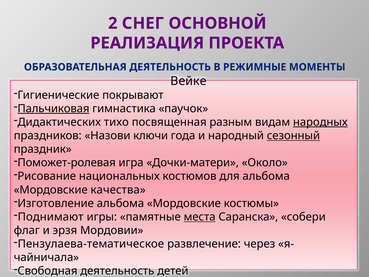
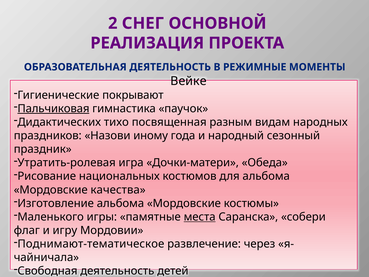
народных underline: present -> none (320, 122)
ключи: ключи -> иному (151, 136)
сезонный underline: present -> none (293, 136)
Поможет-ролевая: Поможет-ролевая -> Утратить-ролевая (67, 163)
Около: Около -> Обеда (265, 163)
Поднимают: Поднимают -> Маленького (51, 217)
эрзя: эрзя -> игру (65, 230)
Пензулаева-тематическое: Пензулаева-тематическое -> Поднимают-тематическое (91, 244)
